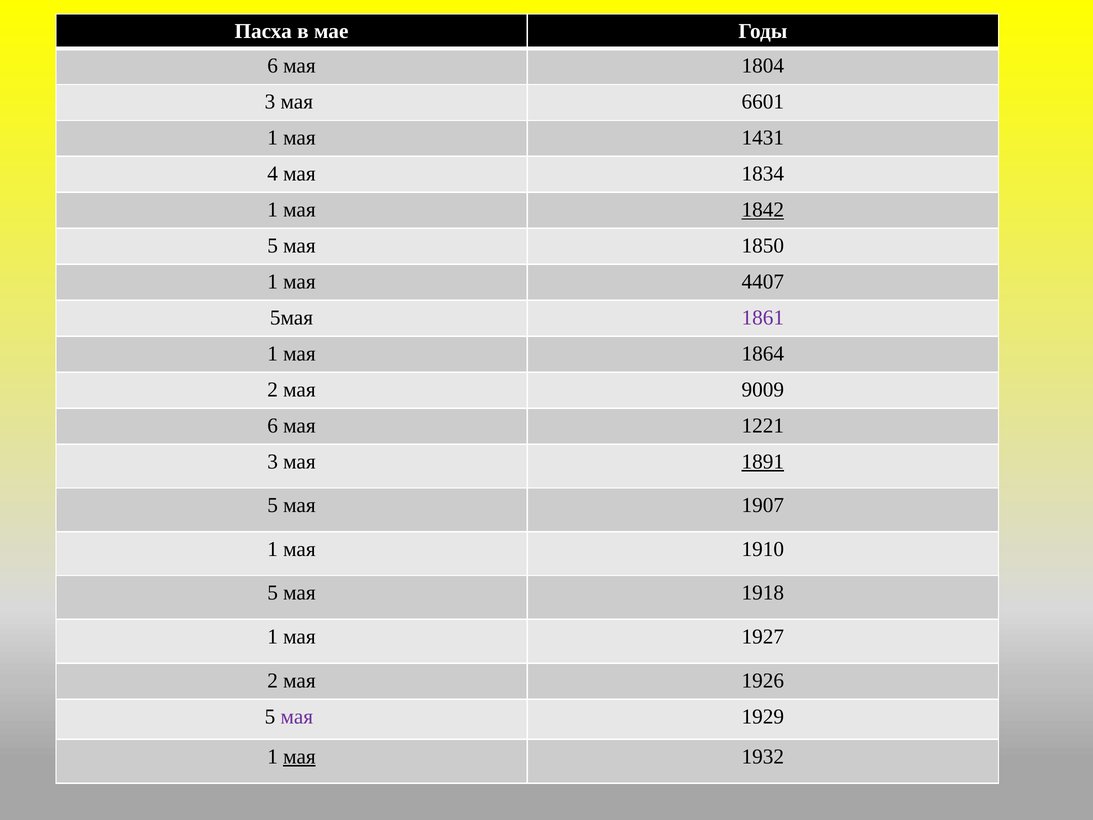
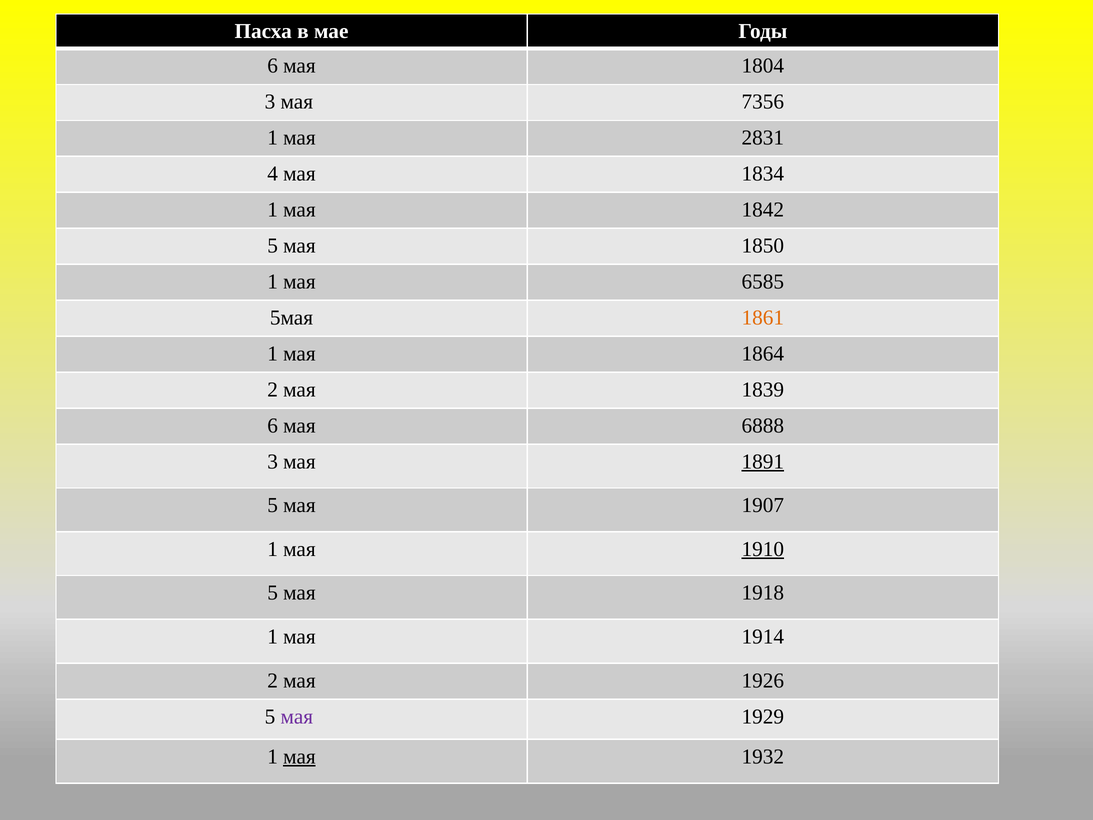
6601: 6601 -> 7356 (763, 102)
1431: 1431 -> 2831 (763, 138)
1842 underline: present -> none (763, 210)
4407: 4407 -> 6585 (763, 282)
1861 colour: purple -> orange (763, 318)
9009: 9009 -> 1839 (763, 390)
1221: 1221 -> 6888 (763, 426)
1910 underline: none -> present (763, 549)
1927: 1927 -> 1914 (763, 637)
